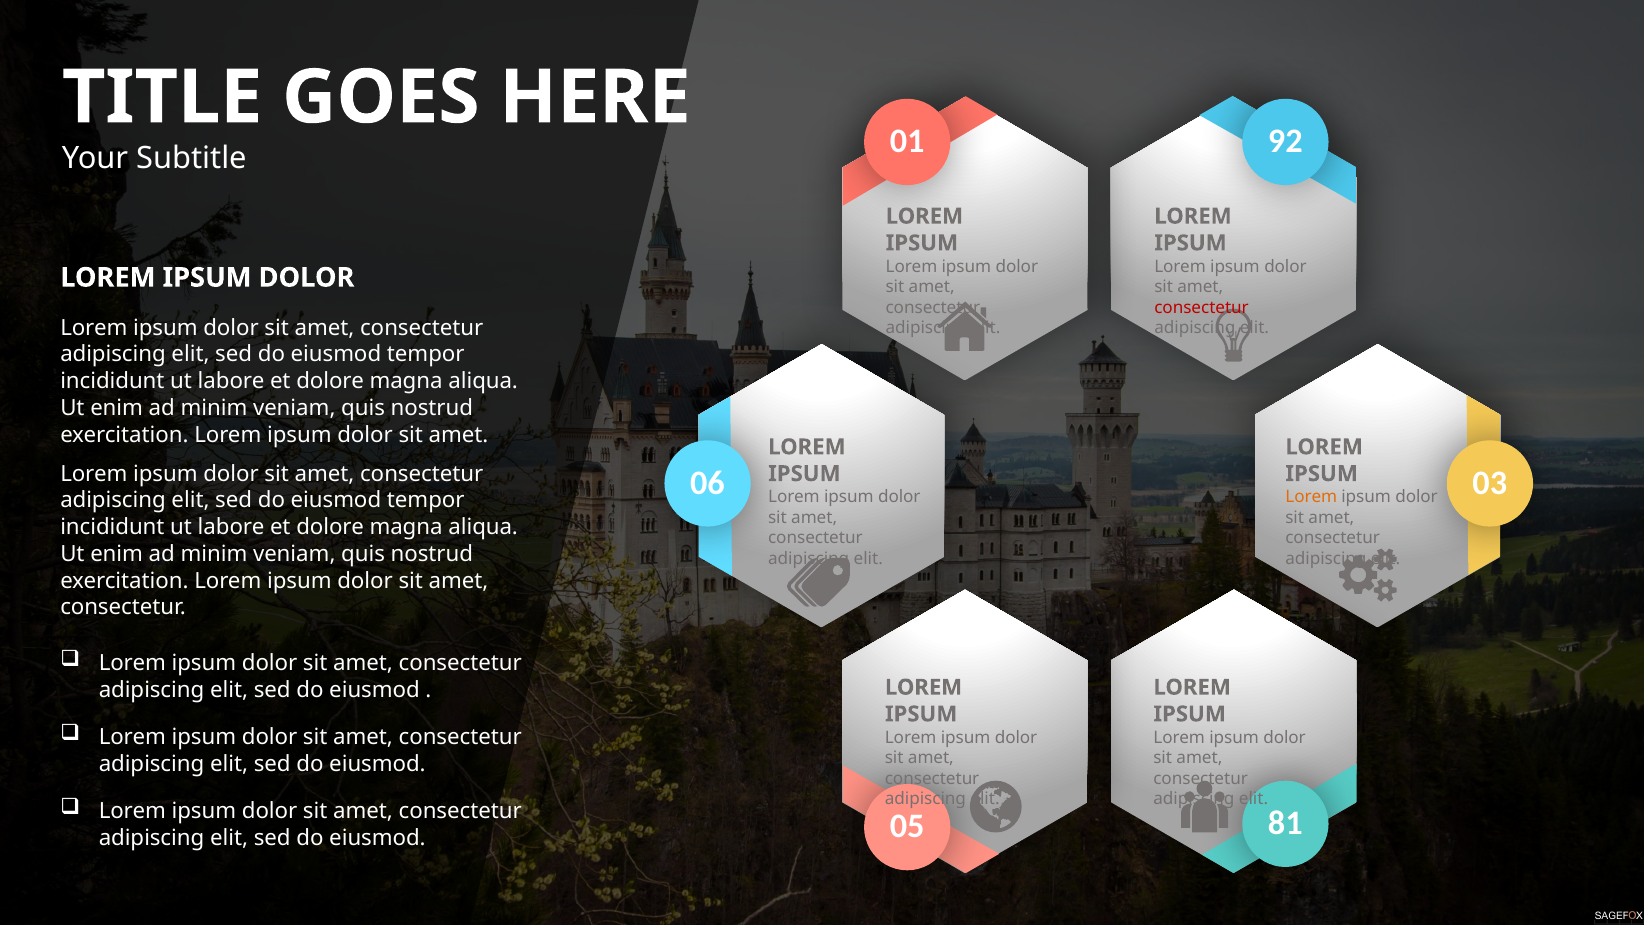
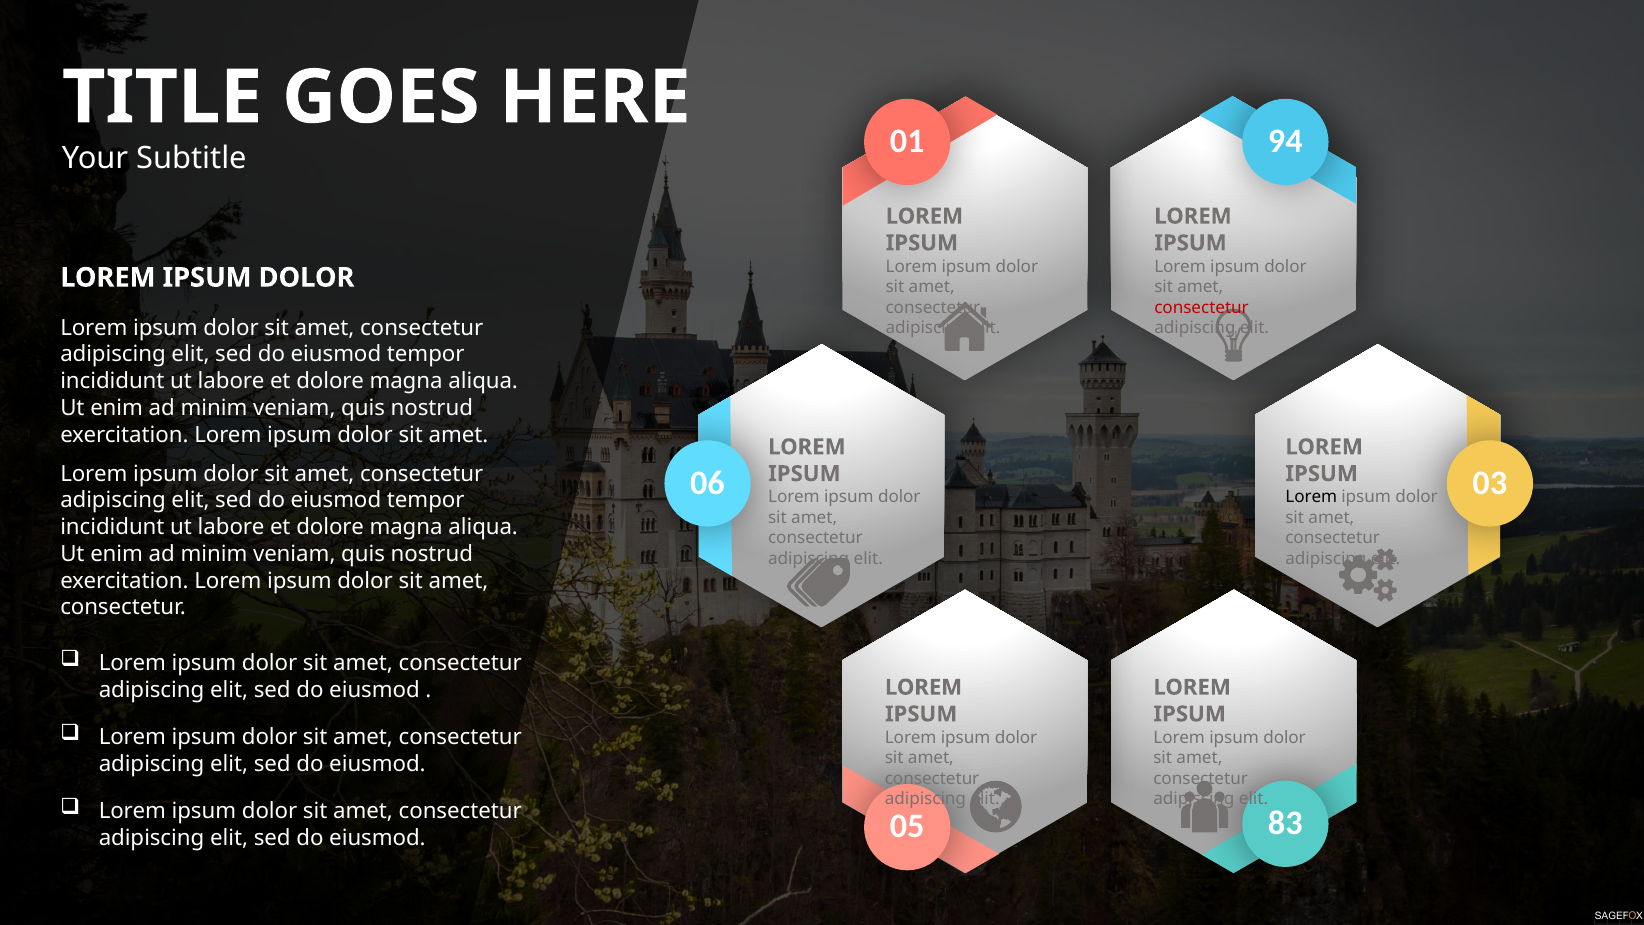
92: 92 -> 94 (1285, 141)
Lorem colour: orange -> black (1311, 497)
81: 81 -> 83 (1285, 823)
